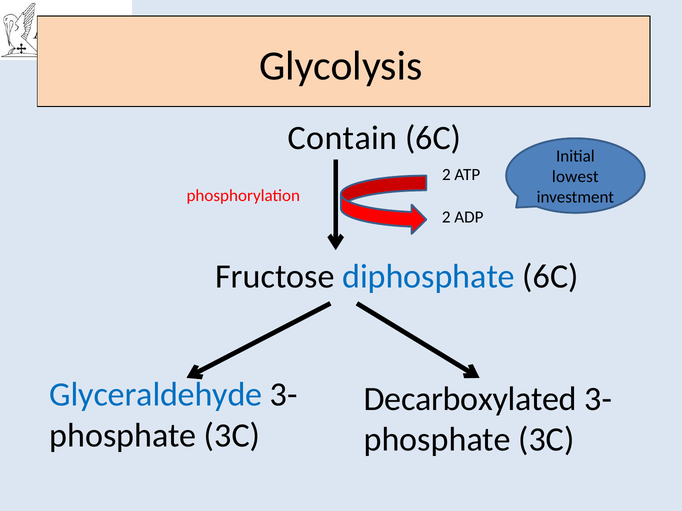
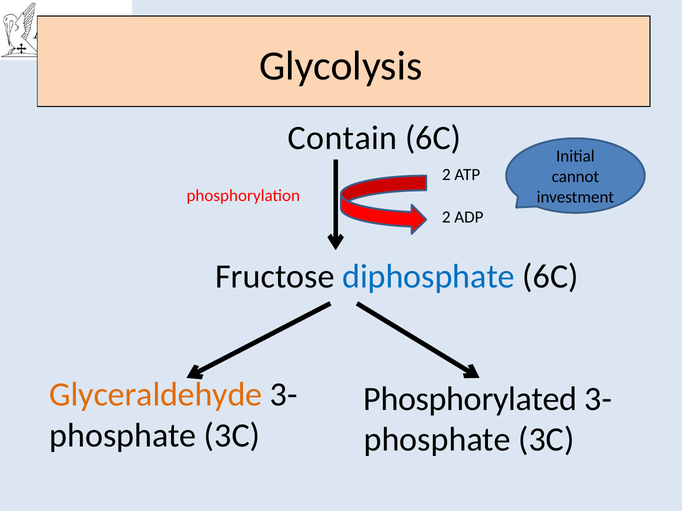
lowest: lowest -> cannot (575, 177)
Glyceraldehyde colour: blue -> orange (156, 395)
Decarboxylated: Decarboxylated -> Phosphorylated (470, 399)
